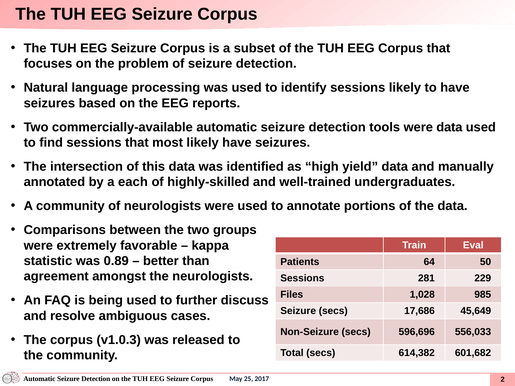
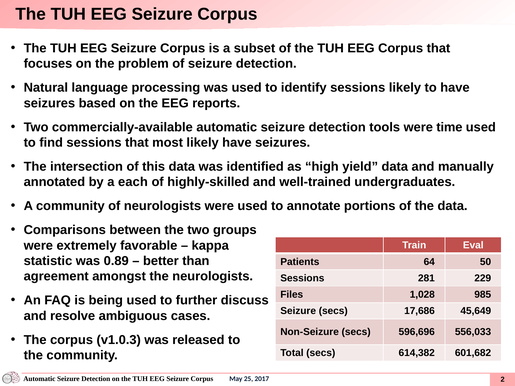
were data: data -> time (449, 127)
